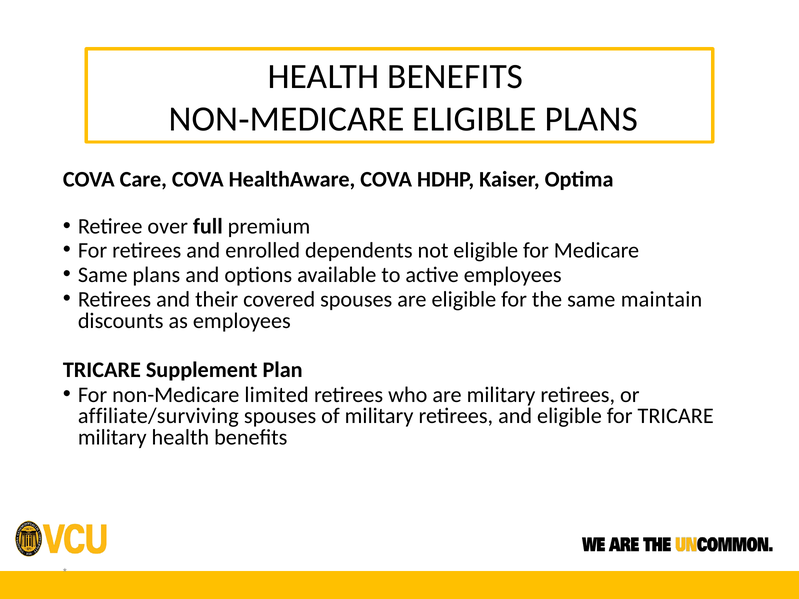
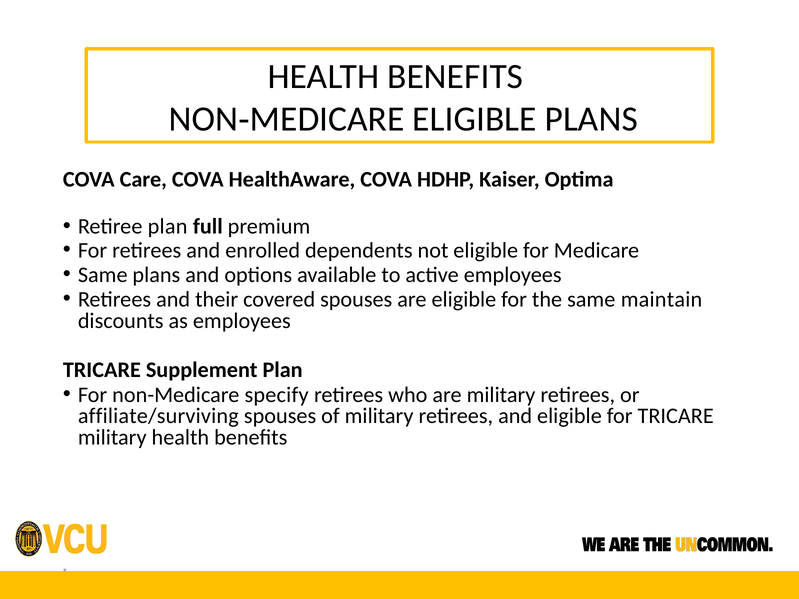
Retiree over: over -> plan (168, 227)
limited: limited -> specify (277, 395)
